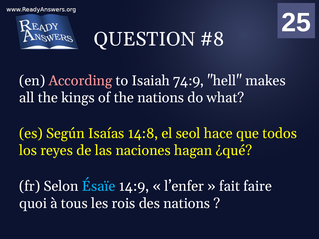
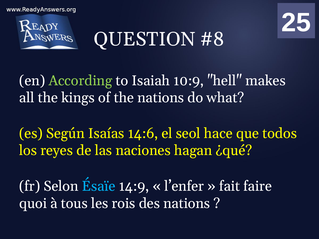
According colour: pink -> light green (80, 81)
74:9: 74:9 -> 10:9 (189, 81)
14:8: 14:8 -> 14:6 (143, 134)
